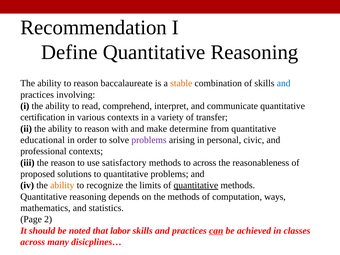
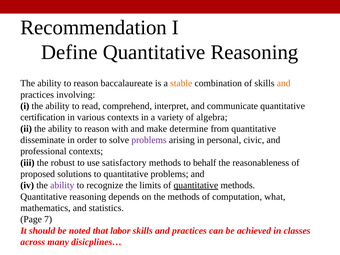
and colour: blue -> orange (284, 83)
transfer: transfer -> algebra (212, 117)
educational: educational -> disseminate (43, 140)
the reason: reason -> robust (63, 163)
to across: across -> behalf (205, 163)
ability colour: orange -> purple (62, 185)
ways: ways -> what (275, 197)
2: 2 -> 7 (48, 219)
can underline: present -> none (216, 231)
